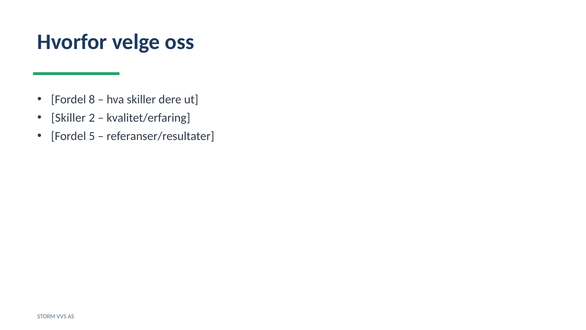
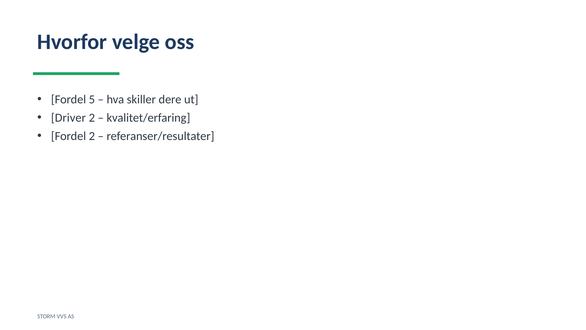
8: 8 -> 5 (92, 99)
Skiller: Skiller -> Driver (68, 118)
Fordel 5: 5 -> 2 (92, 136)
